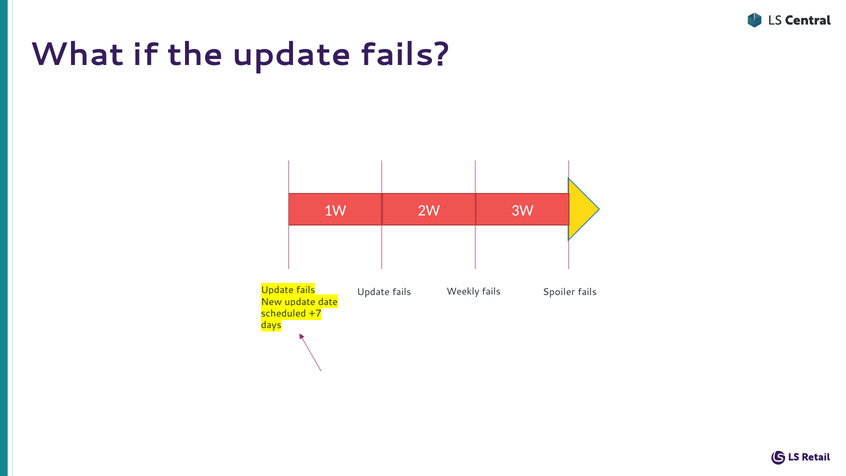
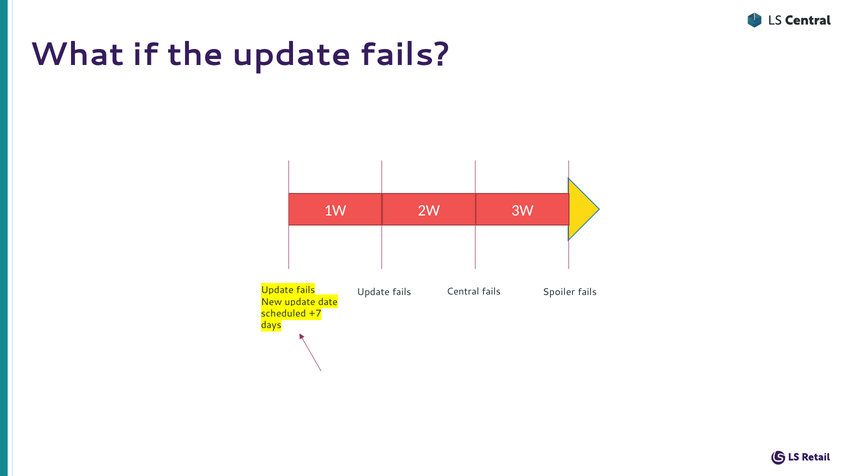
Weekly: Weekly -> Central (463, 292)
